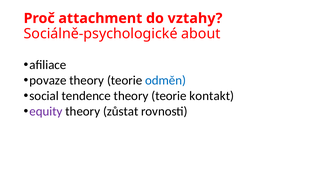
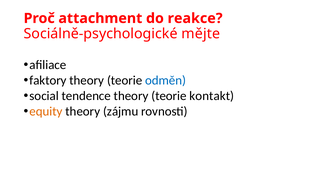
vztahy: vztahy -> reakce (195, 18)
about: about -> mějte (201, 34)
povaze: povaze -> faktory (48, 80)
equity colour: purple -> orange (46, 112)
zůstat: zůstat -> zájmu (121, 112)
